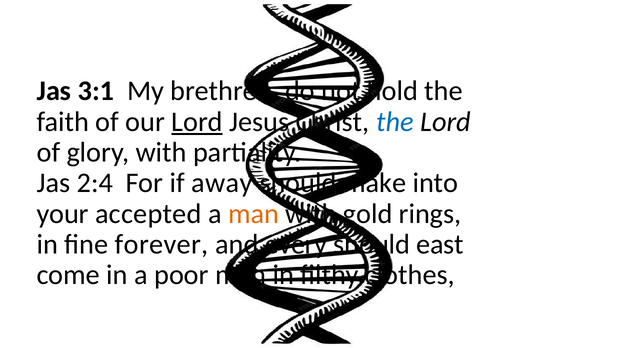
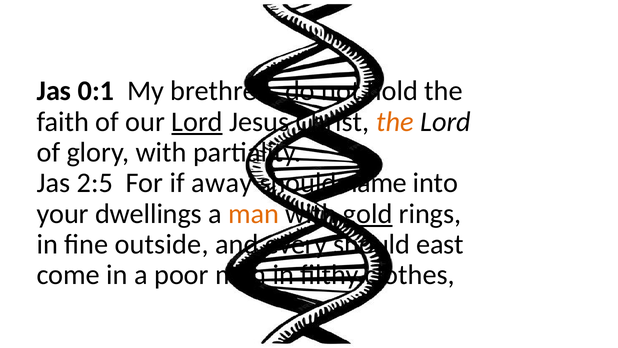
3:1: 3:1 -> 0:1 (96, 91)
the colour: blue -> orange (395, 122)
2:4: 2:4 -> 2:5 (95, 183)
make: make -> name (375, 183)
accepted: accepted -> dwellings (149, 214)
gold underline: none -> present (368, 214)
forever: forever -> outside (162, 244)
